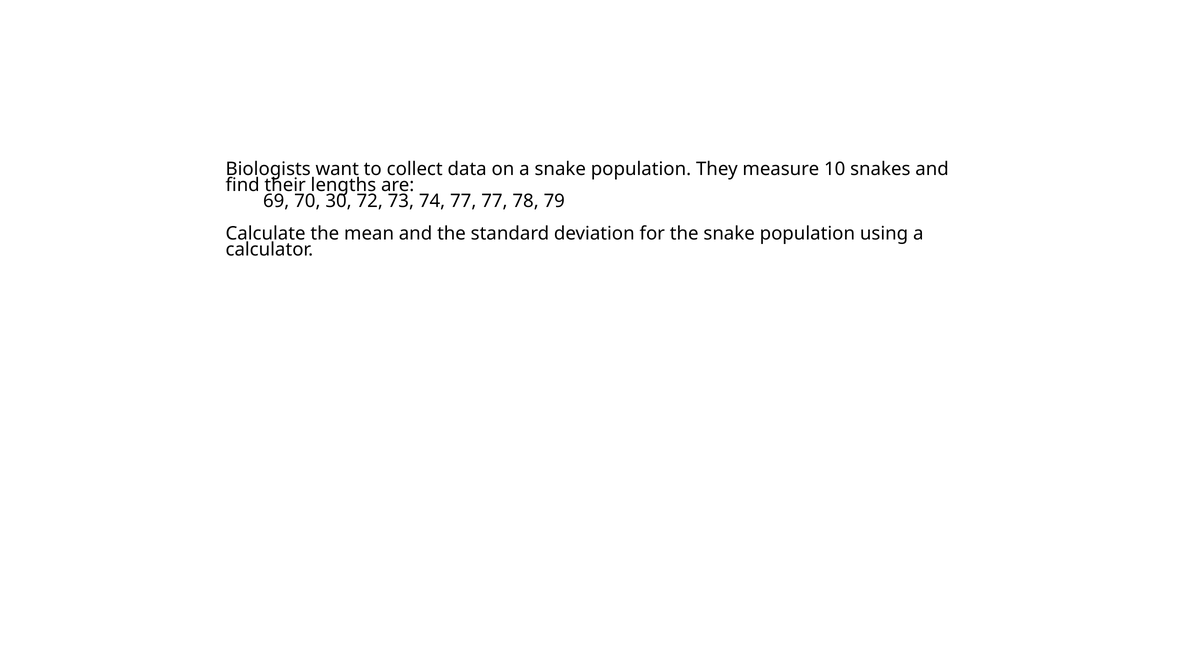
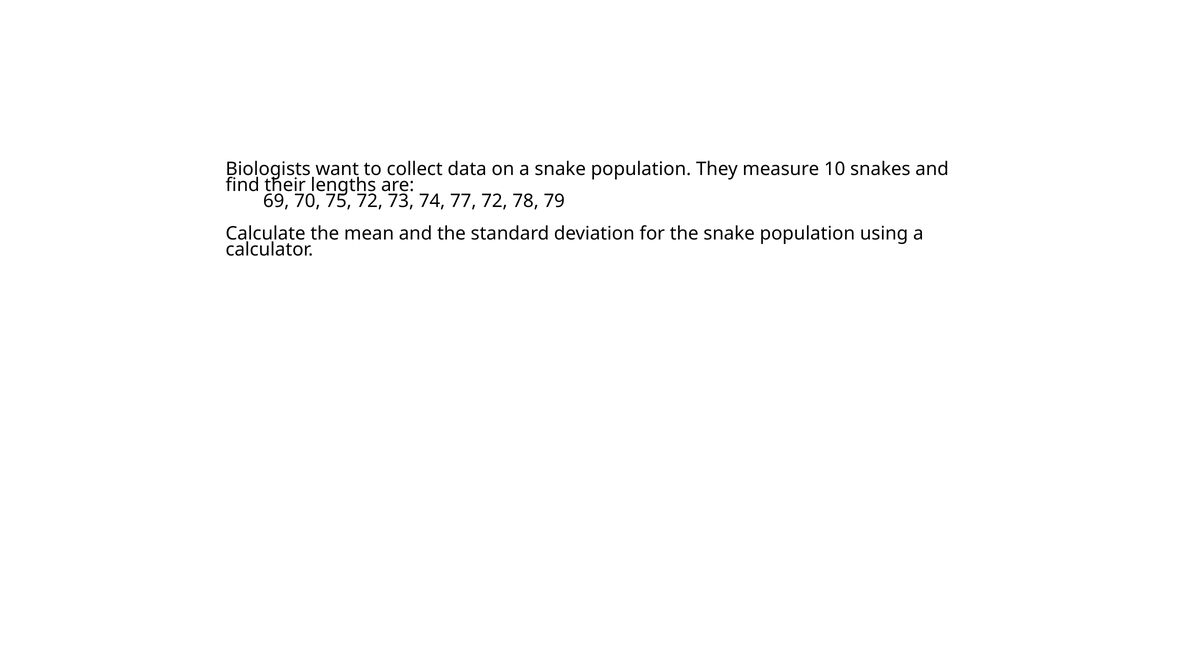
30: 30 -> 75 (339, 201)
77 77: 77 -> 72 (494, 201)
